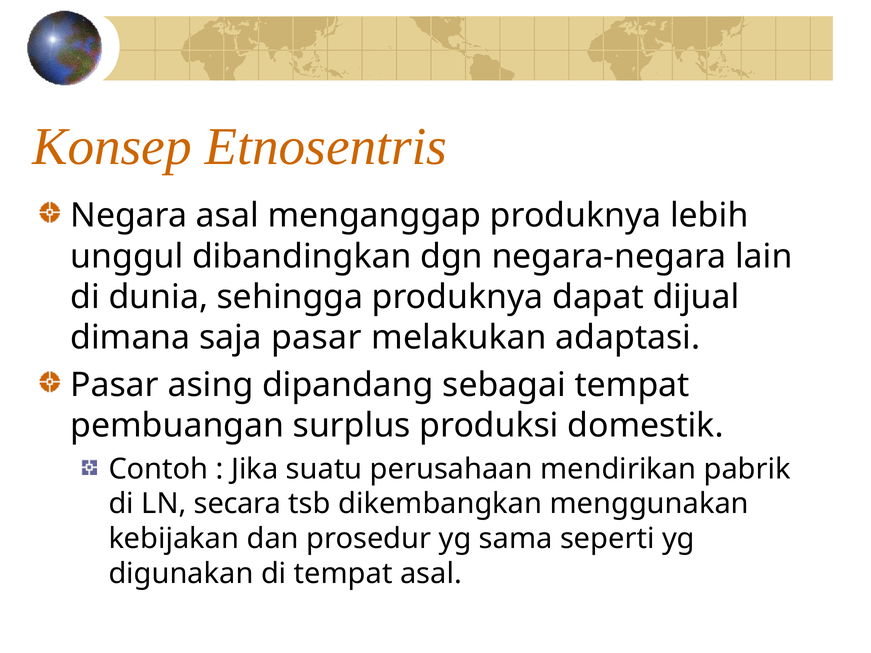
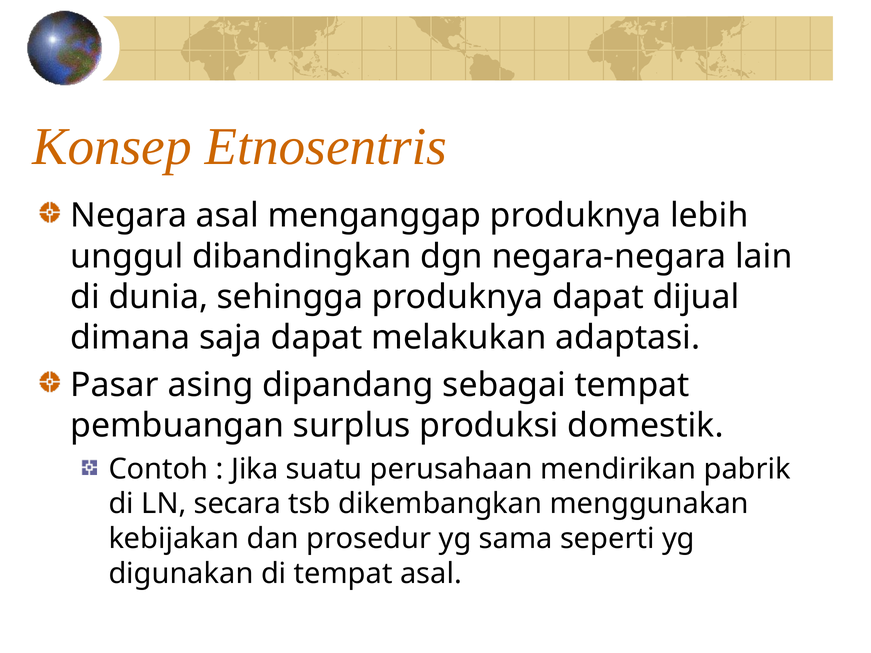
saja pasar: pasar -> dapat (317, 338)
